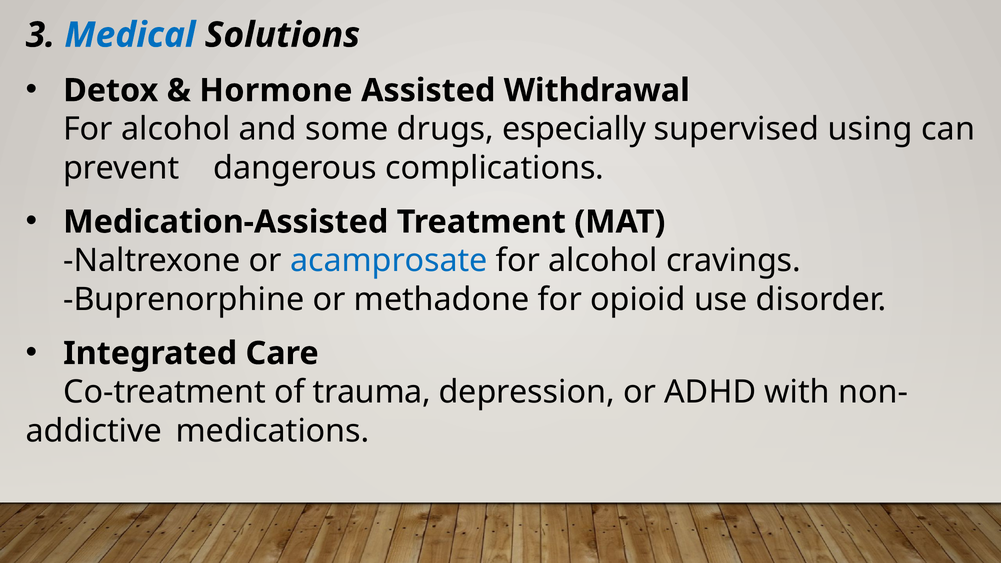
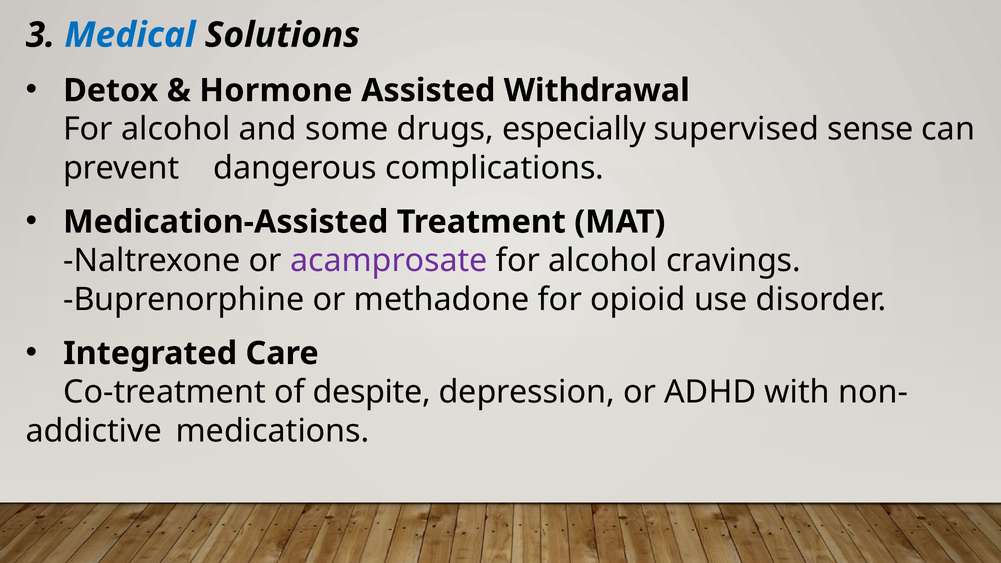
using: using -> sense (870, 129)
acamprosate colour: blue -> purple (389, 261)
trauma: trauma -> despite (372, 392)
